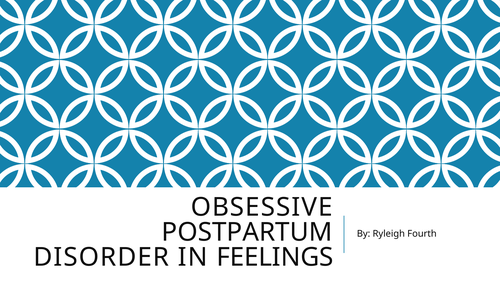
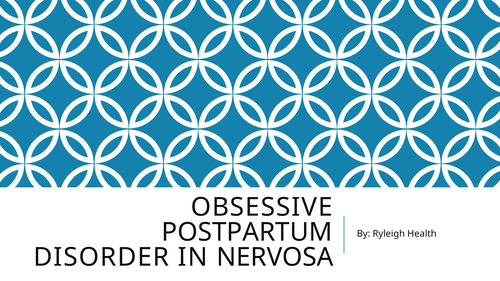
Fourth: Fourth -> Health (422, 234)
FEELINGS: FEELINGS -> NERVOSA (275, 257)
